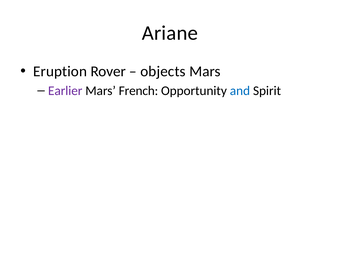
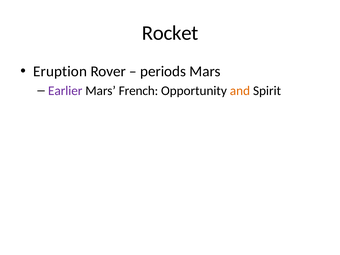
Ariane: Ariane -> Rocket (170, 33)
objects: objects -> periods (163, 71)
and colour: blue -> orange (240, 91)
